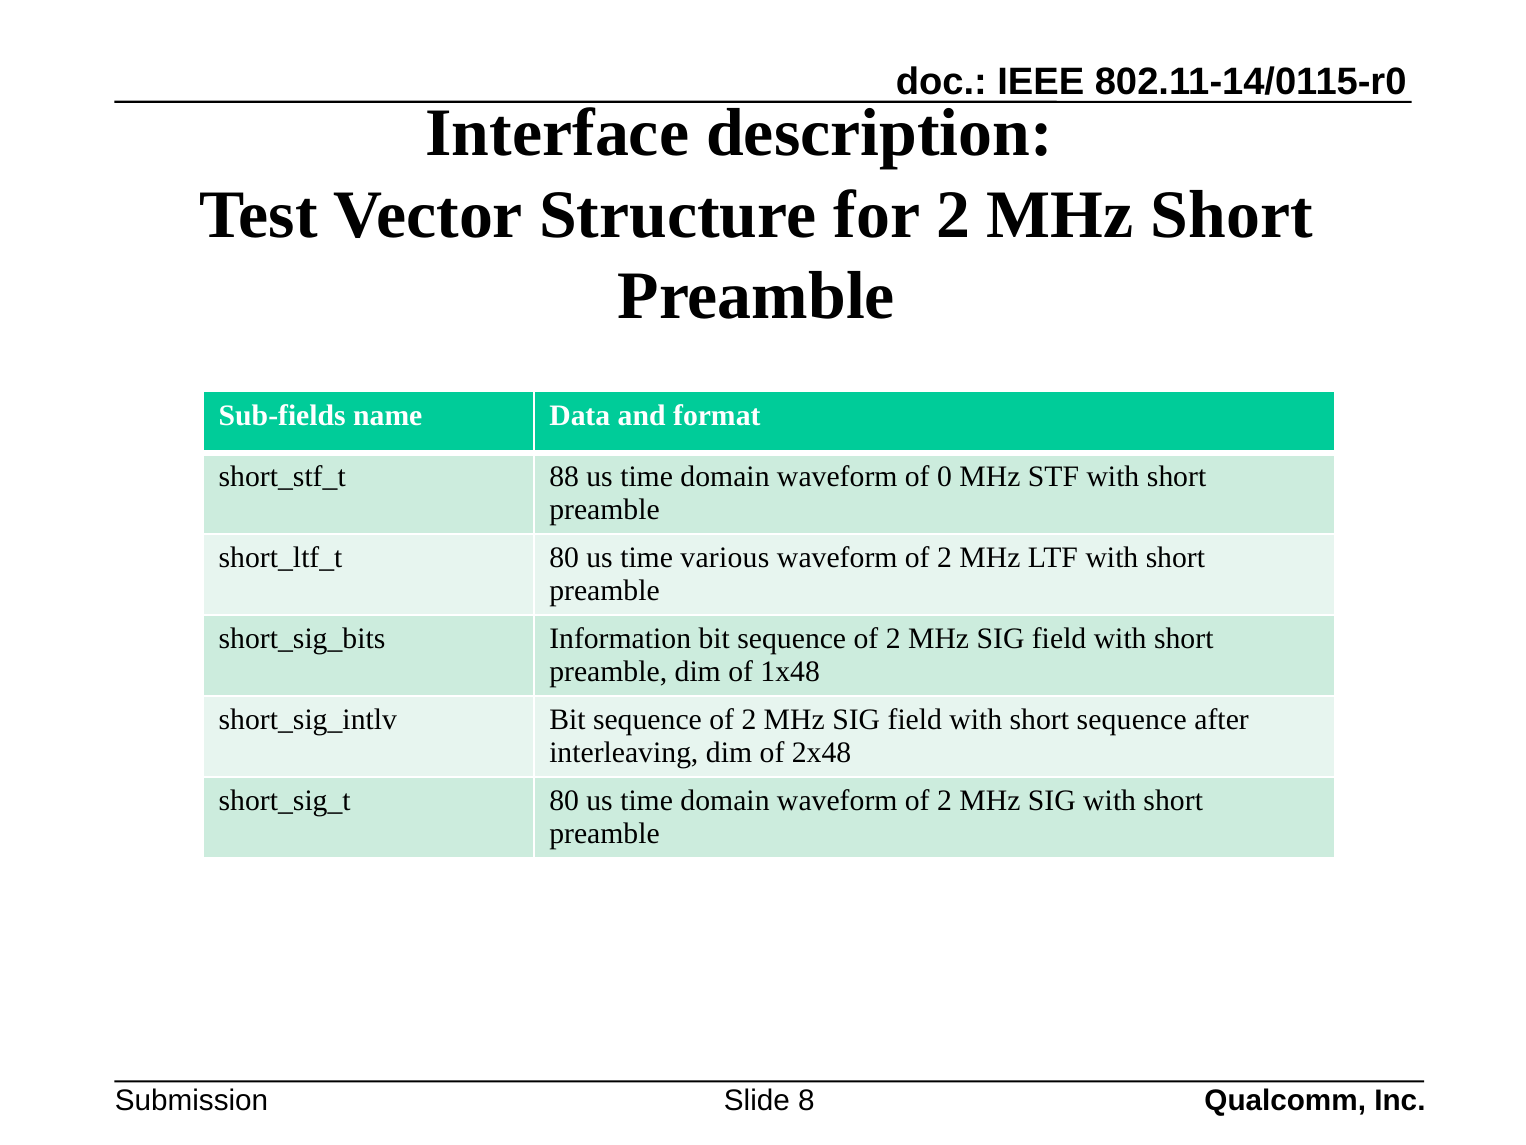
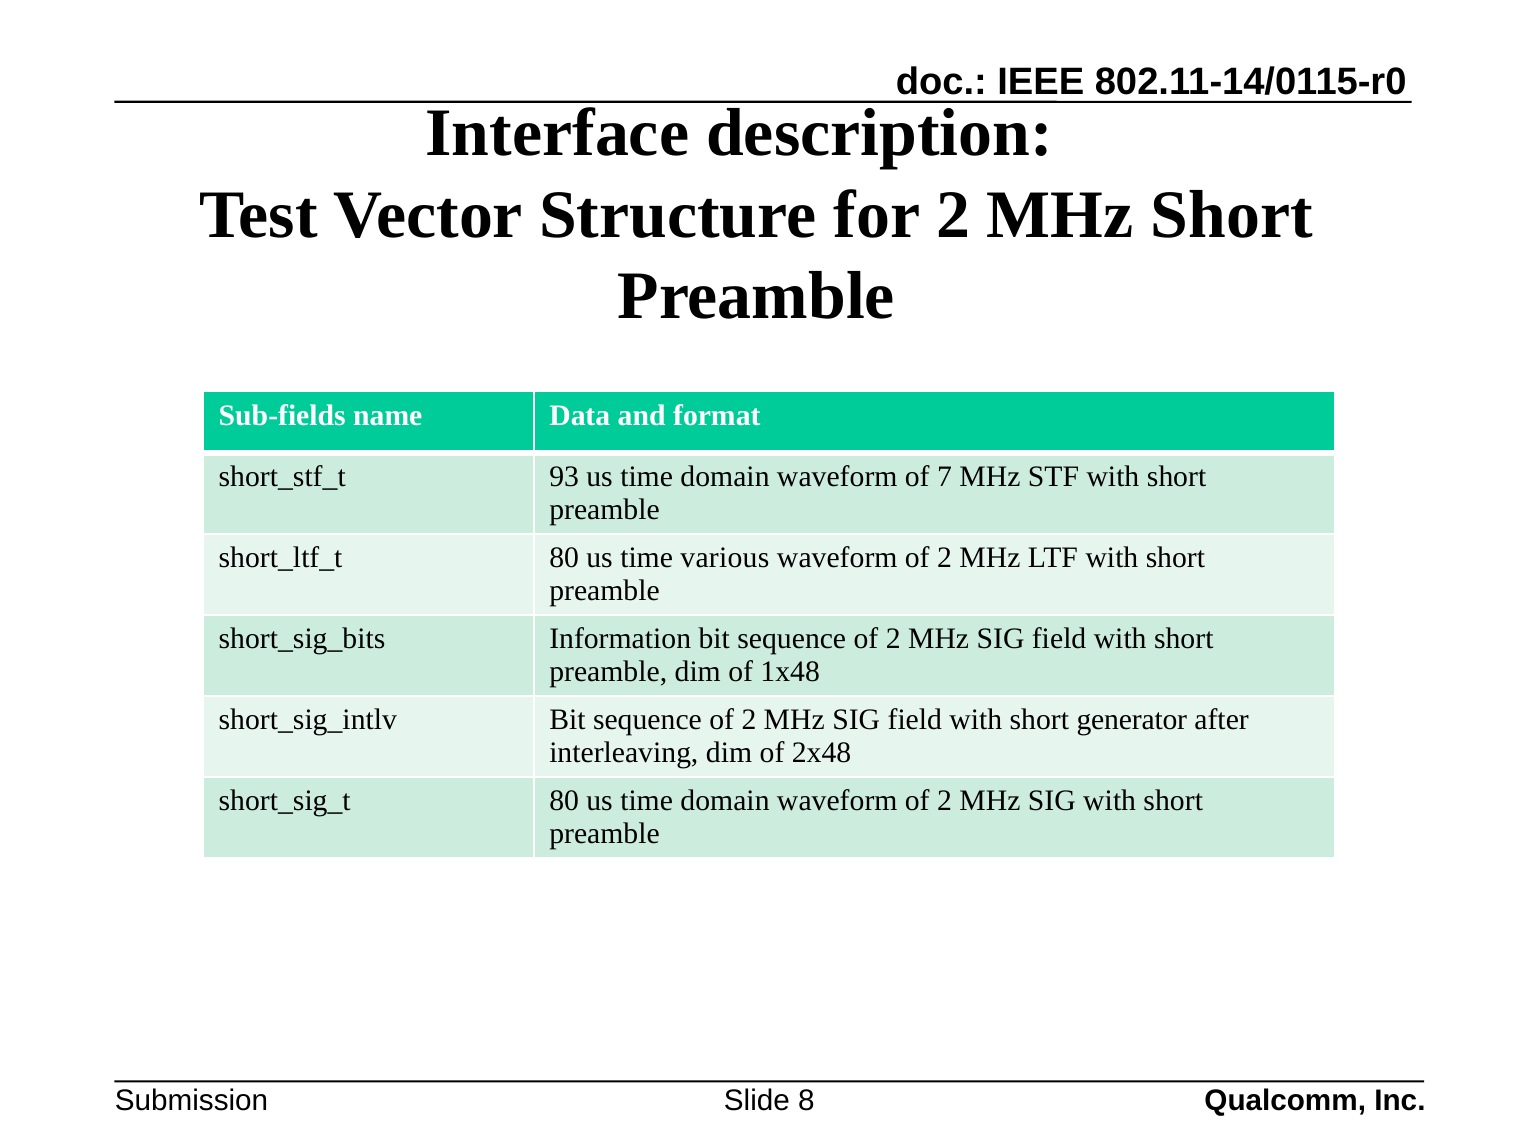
88: 88 -> 93 (564, 477)
0: 0 -> 7 (945, 477)
short sequence: sequence -> generator (1132, 720)
